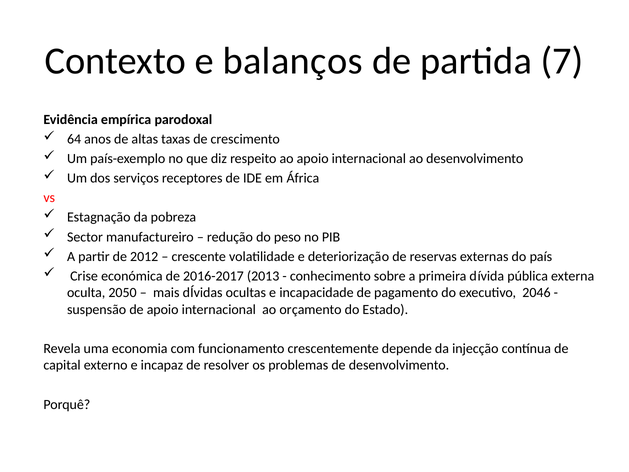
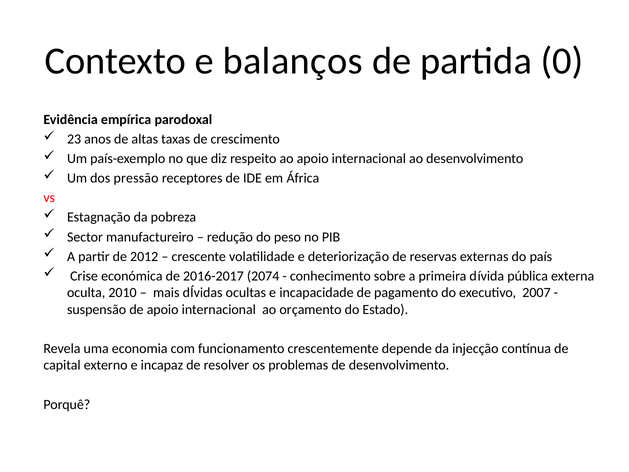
7: 7 -> 0 (562, 61)
64: 64 -> 23 (74, 139)
serviços: serviços -> pressão (136, 178)
2013: 2013 -> 2074 (263, 276)
2050: 2050 -> 2010 (123, 293)
2046: 2046 -> 2007 (536, 293)
